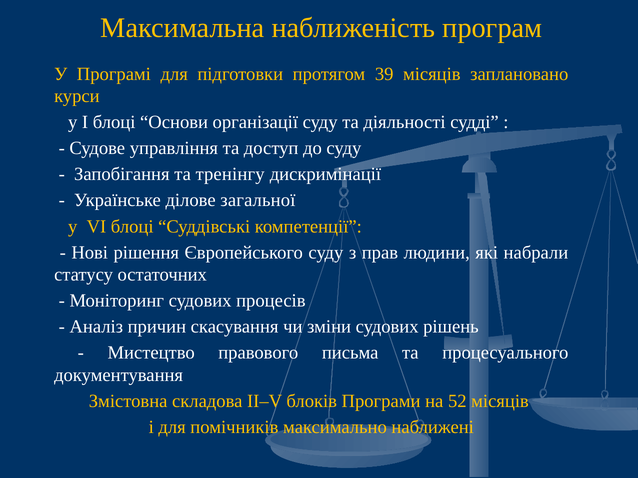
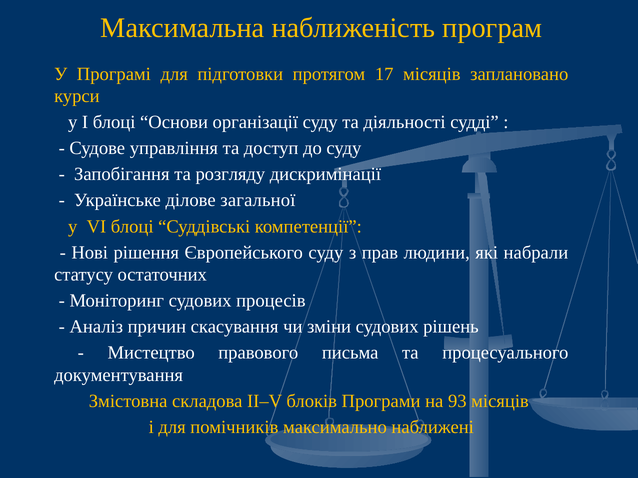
39: 39 -> 17 (384, 74)
тренінгу: тренінгу -> розгляду (230, 175)
52: 52 -> 93 (457, 401)
